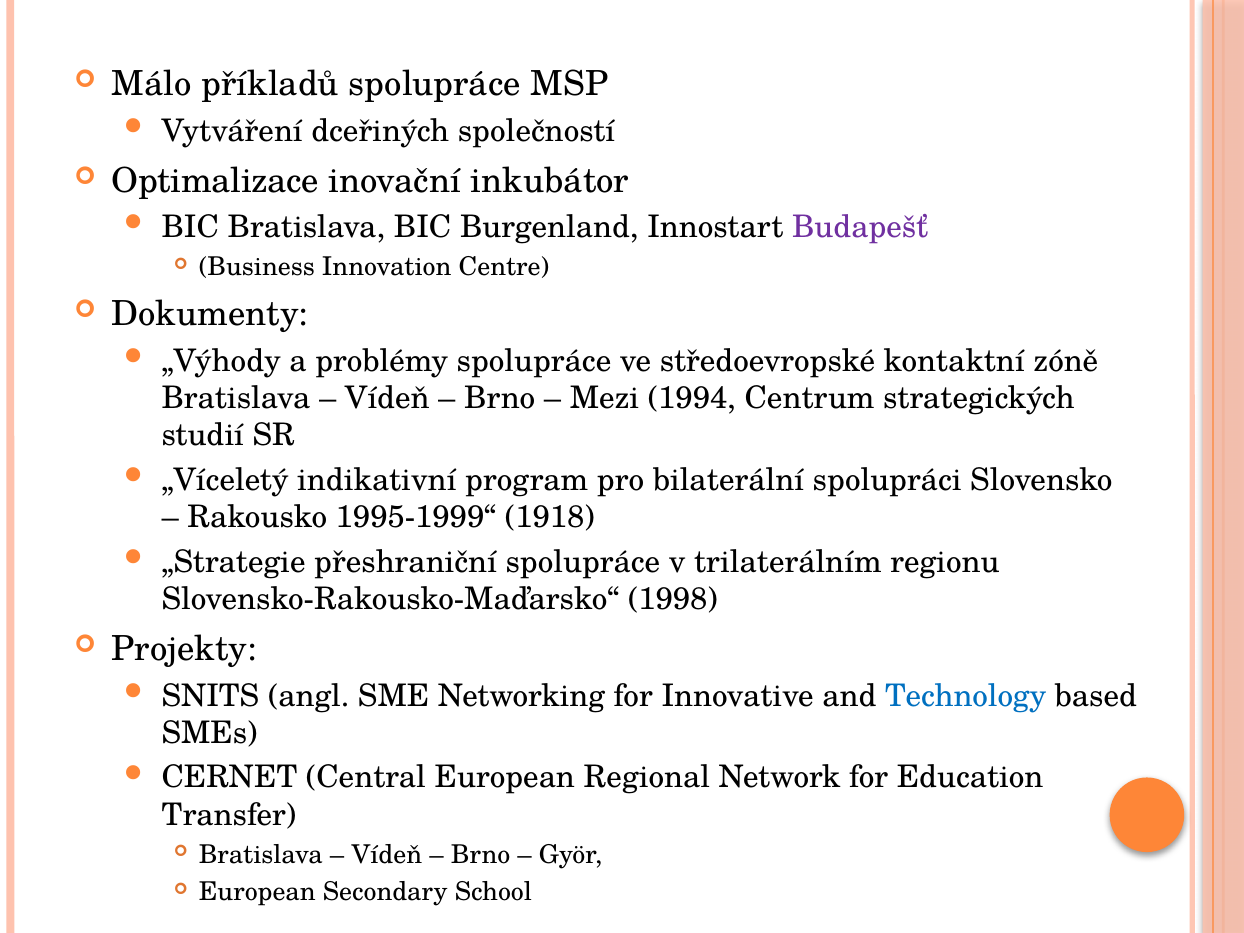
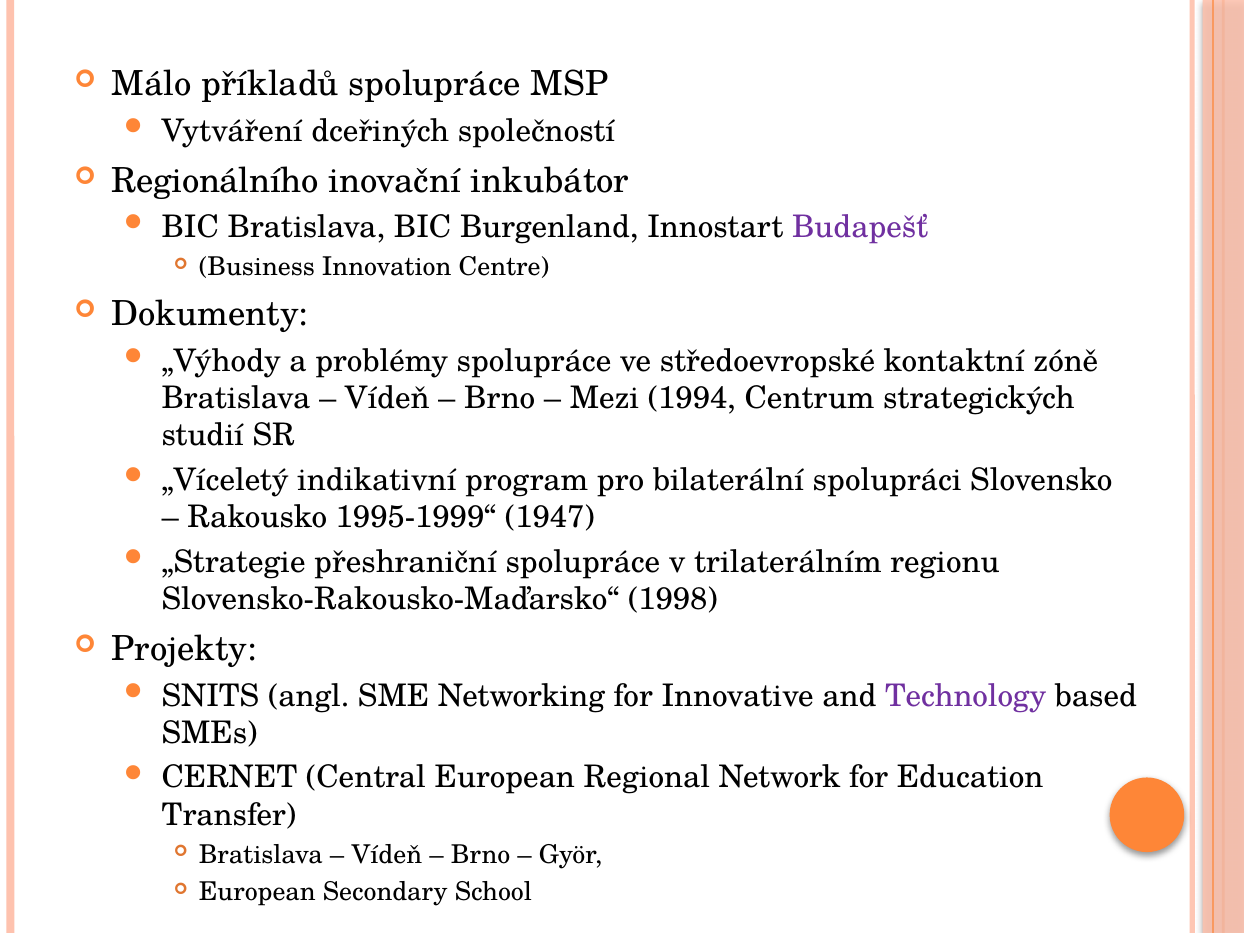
Optimalizace: Optimalizace -> Regionálního (215, 181)
1918: 1918 -> 1947 (550, 517)
Technology colour: blue -> purple (966, 696)
